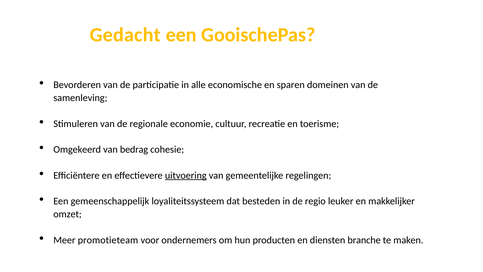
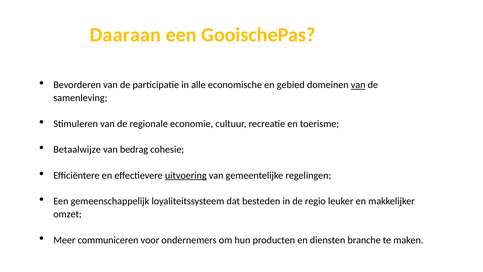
Gedacht: Gedacht -> Daaraan (125, 35)
sparen: sparen -> gebied (291, 85)
van underline: none -> present (358, 85)
Omgekeerd: Omgekeerd -> Betaalwijze (77, 149)
promotieteam: promotieteam -> communiceren (108, 240)
